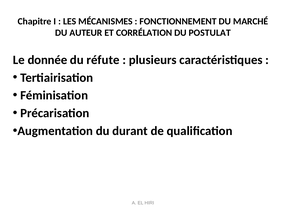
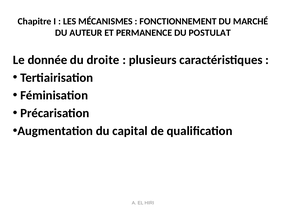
CORRÉLATION: CORRÉLATION -> PERMANENCE (144, 33)
réfute: réfute -> droite (103, 60)
durant: durant -> capital (130, 131)
